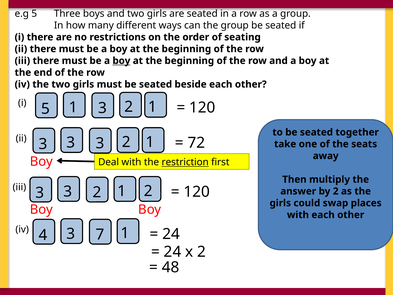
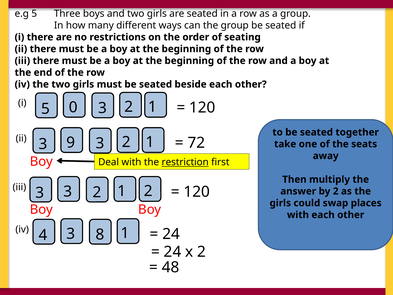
boy underline: present -> none (121, 61)
5 1: 1 -> 0 (73, 107)
ii 3 3: 3 -> 9 (71, 143)
7: 7 -> 8 (100, 234)
